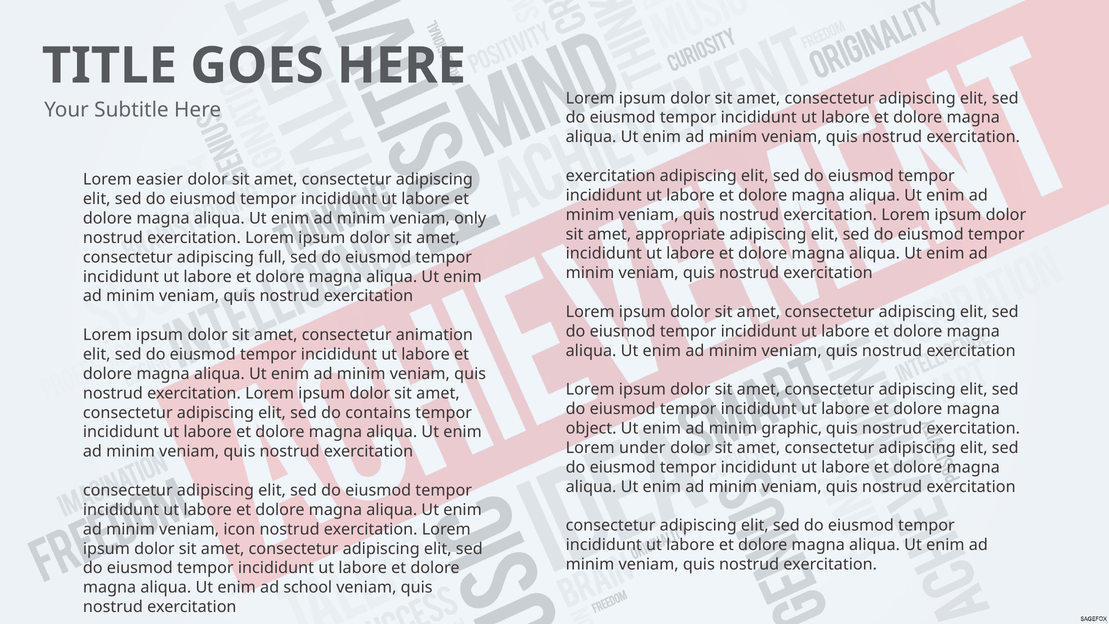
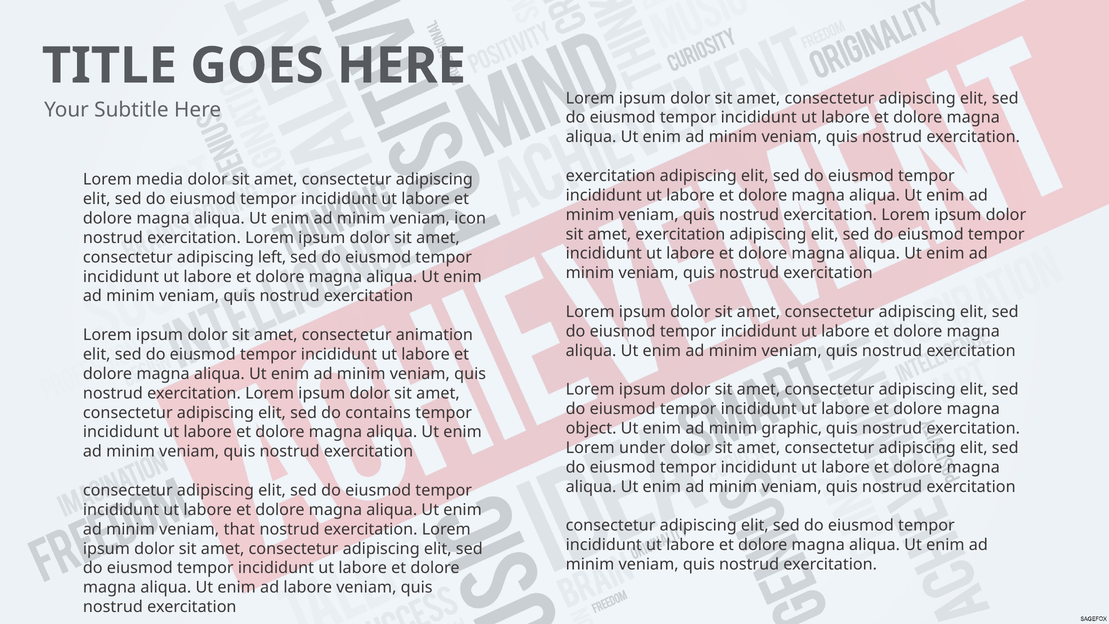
easier: easier -> media (160, 180)
only: only -> icon (470, 218)
amet appropriate: appropriate -> exercitation (680, 234)
full: full -> left (272, 257)
icon: icon -> that (239, 529)
ad school: school -> labore (308, 587)
